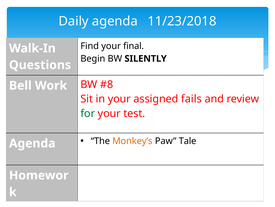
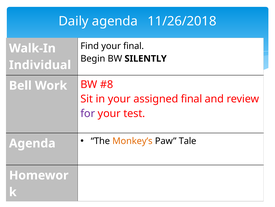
11/23/2018: 11/23/2018 -> 11/26/2018 (182, 21)
Questions: Questions -> Individual (40, 65)
assigned fails: fails -> final (192, 99)
for colour: green -> purple (88, 113)
